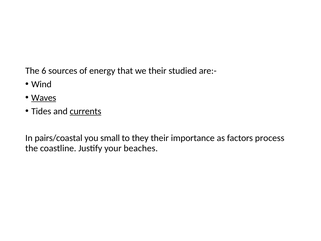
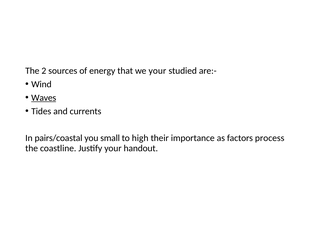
6: 6 -> 2 (44, 71)
we their: their -> your (157, 71)
currents underline: present -> none (86, 111)
they: they -> high (140, 138)
beaches: beaches -> handout (141, 148)
